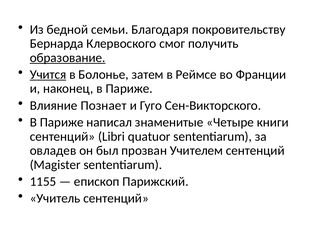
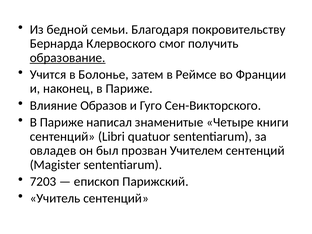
Учится underline: present -> none (48, 75)
Познает: Познает -> Образов (104, 106)
1155: 1155 -> 7203 (43, 182)
